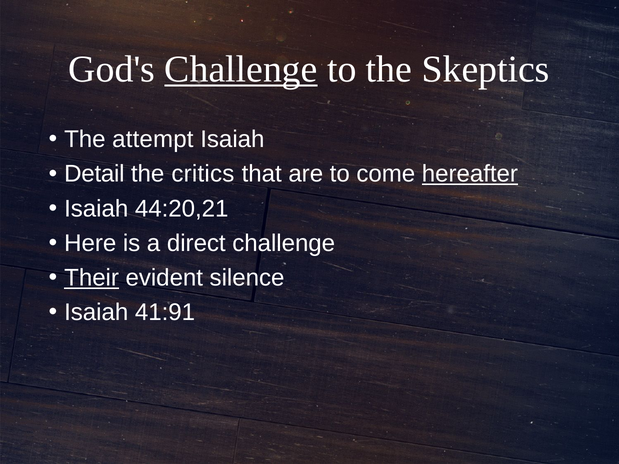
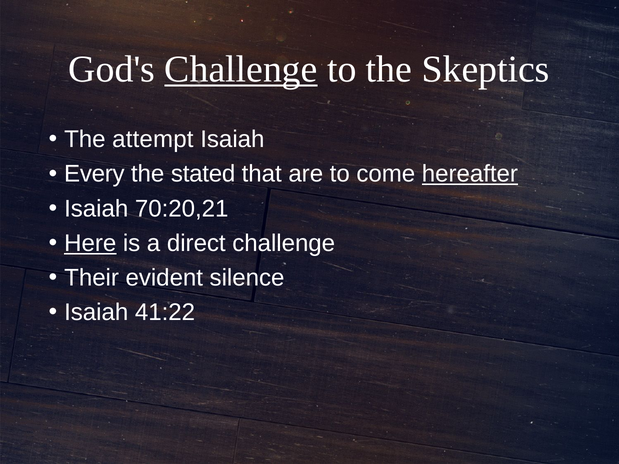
Detail: Detail -> Every (94, 174)
critics: critics -> stated (203, 174)
44:20,21: 44:20,21 -> 70:20,21 (182, 209)
Here underline: none -> present (90, 243)
Their underline: present -> none (92, 278)
41:91: 41:91 -> 41:22 (165, 313)
